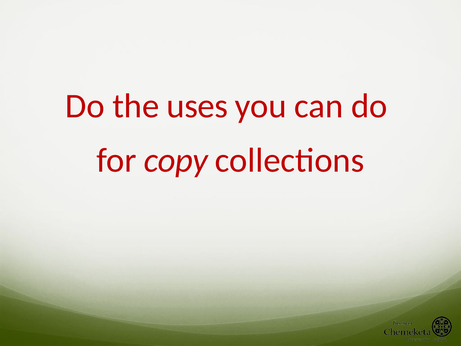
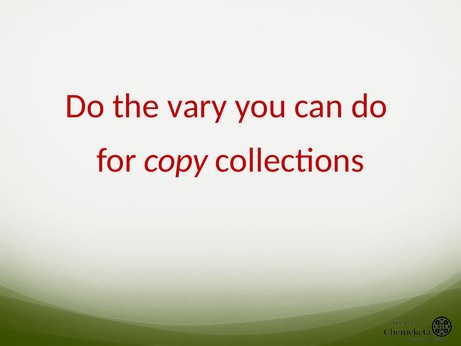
uses: uses -> vary (197, 106)
